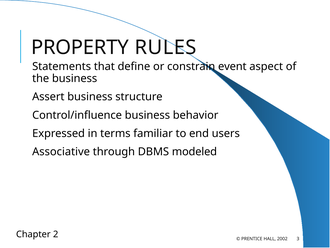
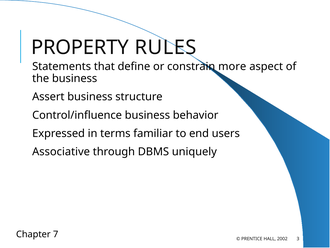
event: event -> more (232, 66)
modeled: modeled -> uniquely (194, 151)
2: 2 -> 7 (56, 234)
